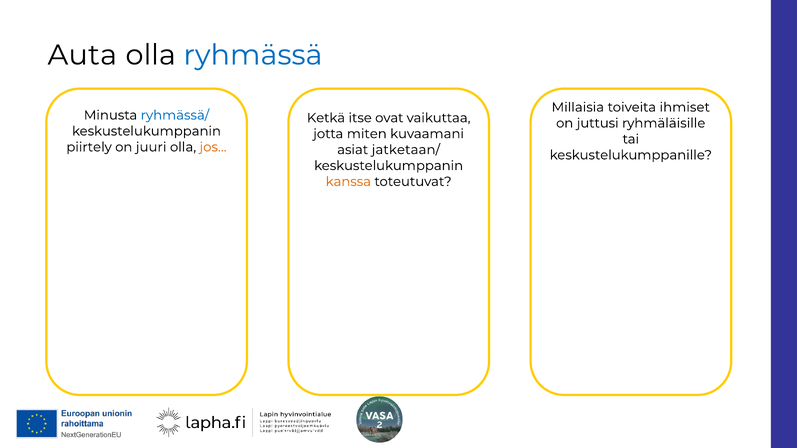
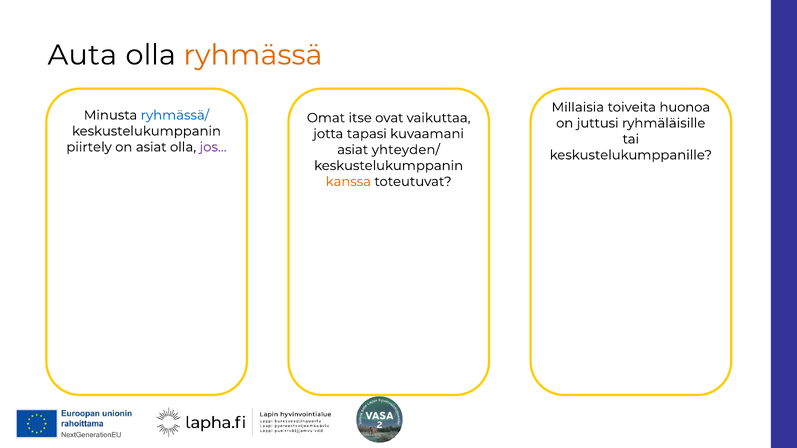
ryhmässä colour: blue -> orange (253, 55)
ihmiset: ihmiset -> huonoa (685, 107)
Ketkä: Ketkä -> Omat (326, 118)
miten: miten -> tapasi (367, 134)
on juuri: juuri -> asiat (151, 147)
jos… colour: orange -> purple (213, 147)
jatketaan/: jatketaan/ -> yhteyden/ (406, 150)
